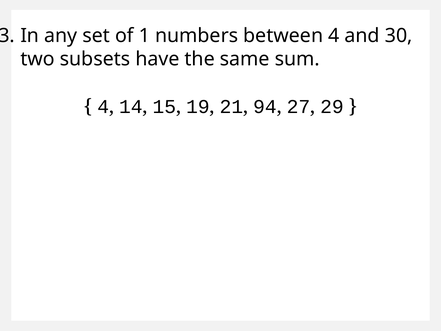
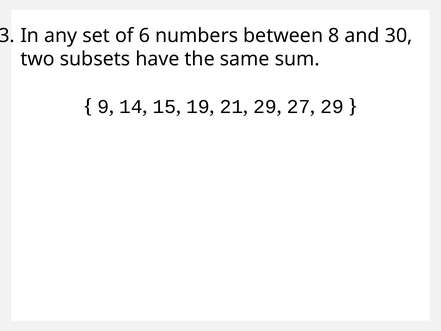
1: 1 -> 6 (144, 36)
between 4: 4 -> 8 (334, 36)
4: 4 -> 9 (103, 107)
94: 94 -> 29 (265, 107)
